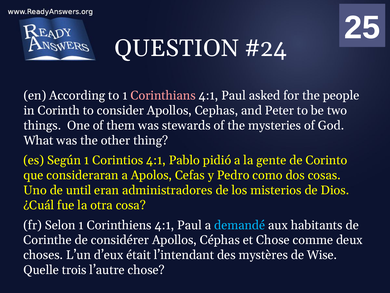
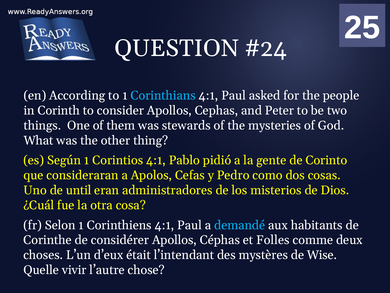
Corinthians colour: pink -> light blue (163, 95)
et Chose: Chose -> Folles (273, 240)
trois: trois -> vivir (74, 270)
